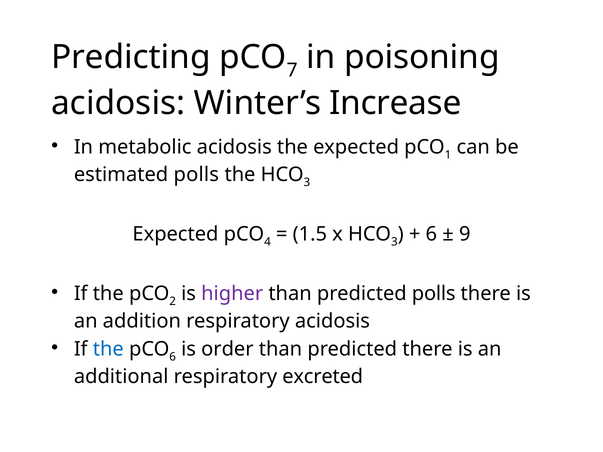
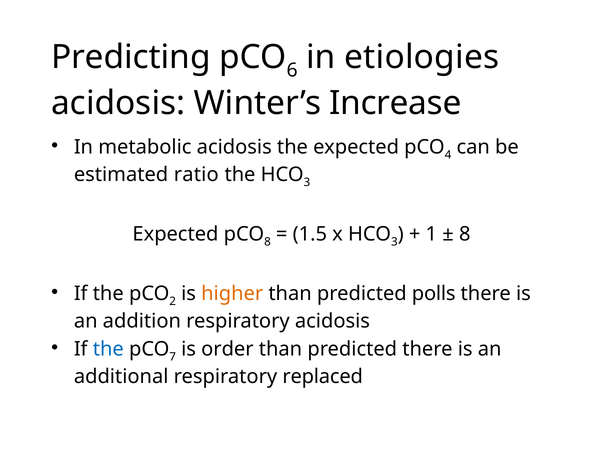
7: 7 -> 6 (292, 70)
poisoning: poisoning -> etiologies (422, 57)
1: 1 -> 4 (448, 155)
estimated polls: polls -> ratio (196, 175)
4: 4 -> 8 (267, 242)
6: 6 -> 1 (431, 234)
9: 9 -> 8 (465, 234)
higher colour: purple -> orange (232, 294)
6: 6 -> 7 (173, 357)
excreted: excreted -> replaced (323, 377)
